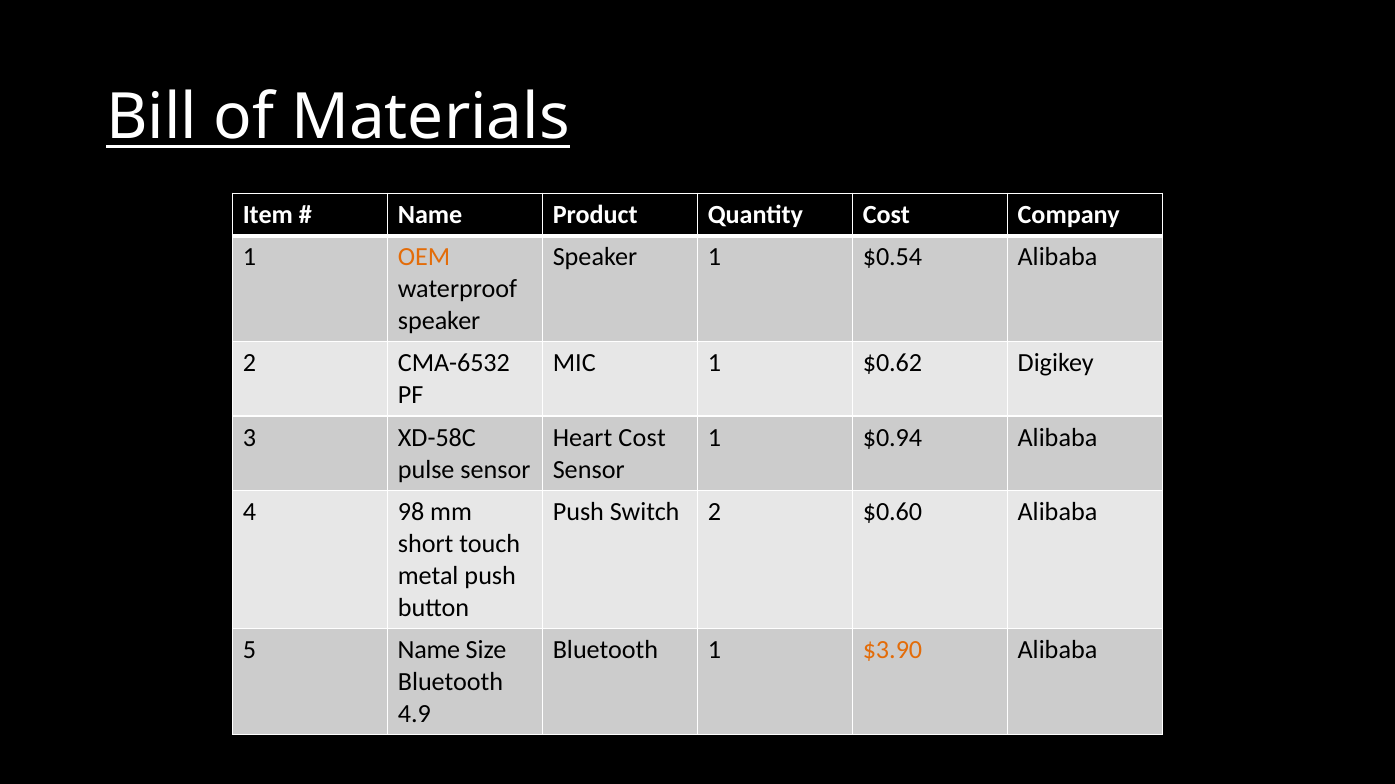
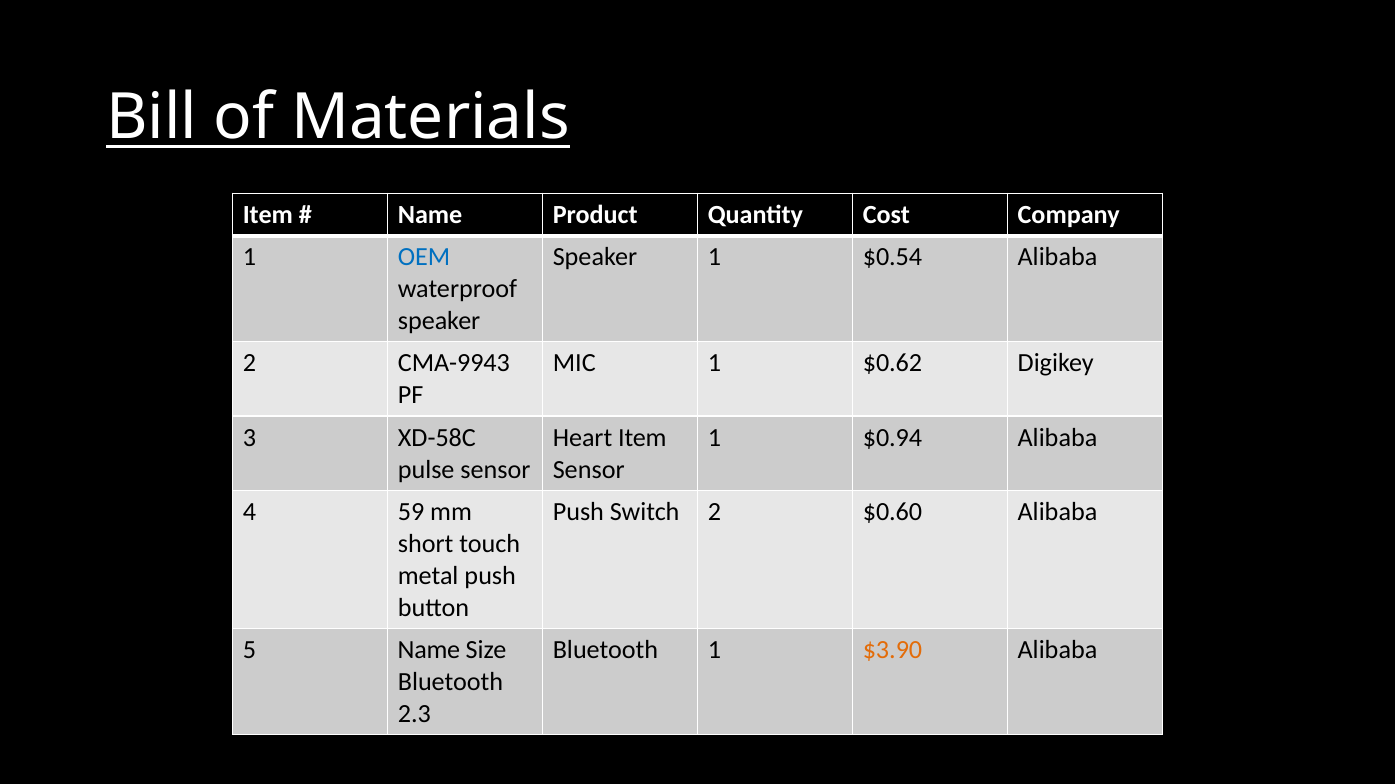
OEM colour: orange -> blue (424, 257)
CMA-6532: CMA-6532 -> CMA-9943 (454, 364)
Heart Cost: Cost -> Item (642, 438)
98: 98 -> 59 (411, 512)
4.9: 4.9 -> 2.3 (414, 714)
